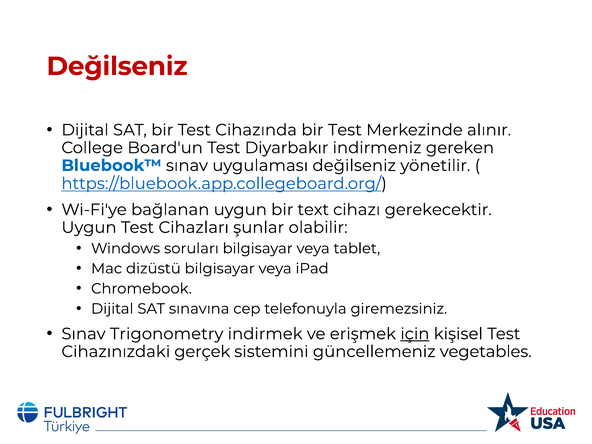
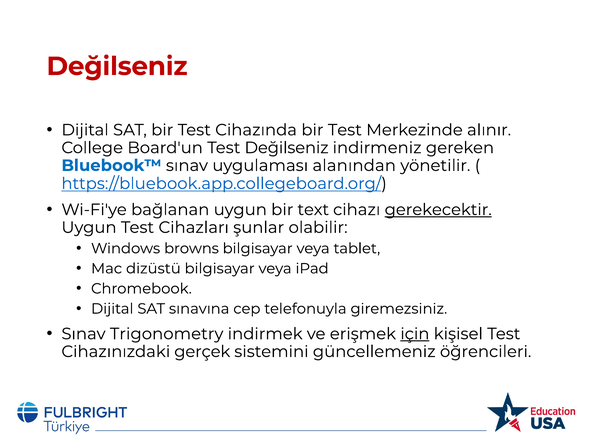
Test Diyarbakır: Diyarbakır -> Değilseniz (287, 148)
uygulaması değilseniz: değilseniz -> alanından (354, 166)
gerekecektir underline: none -> present (438, 210)
soruları: soruları -> browns (191, 248)
vegetables: vegetables -> öğrencileri (486, 352)
